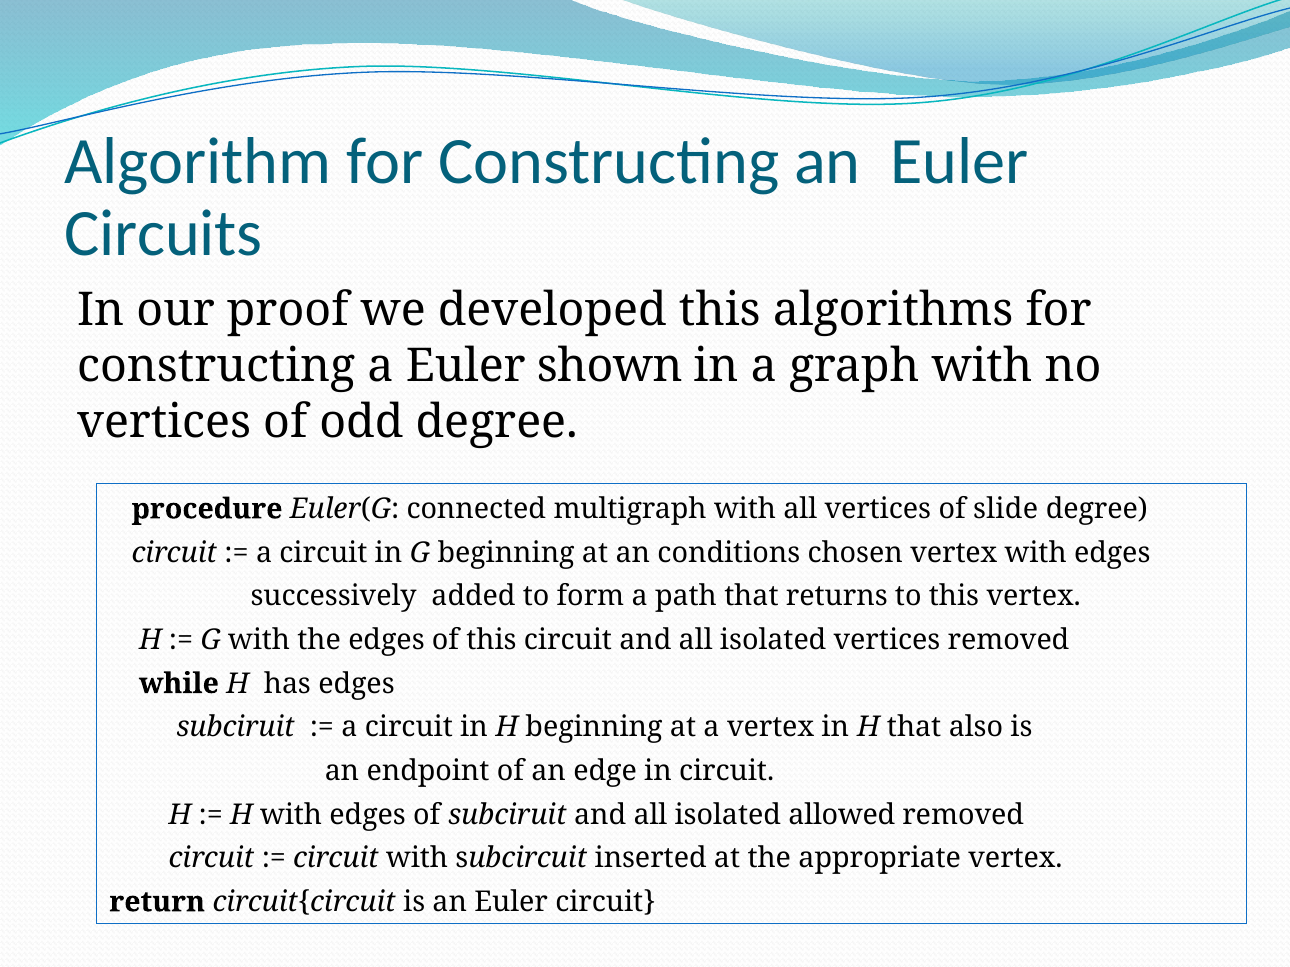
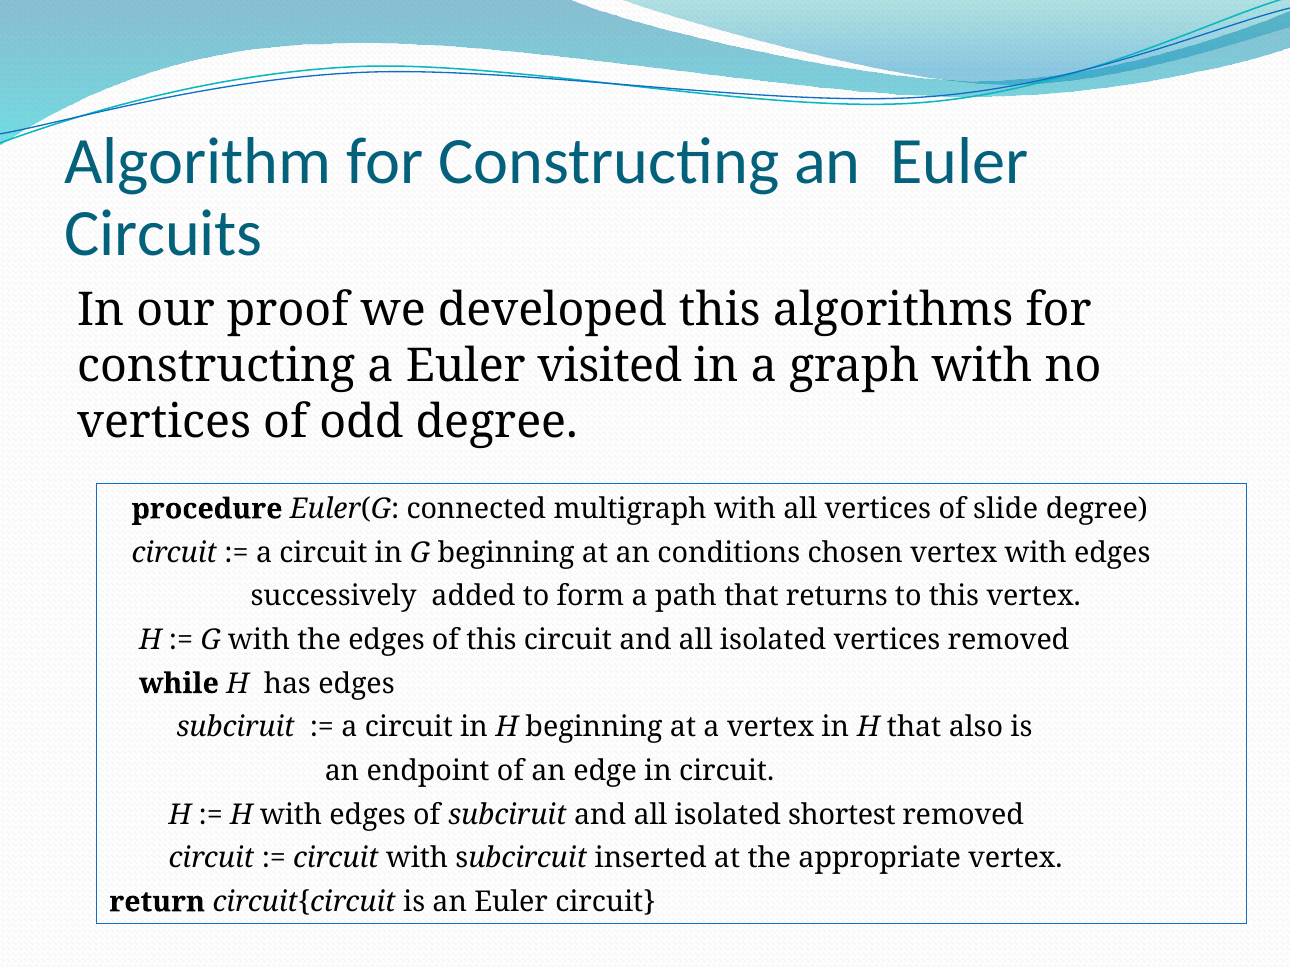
shown: shown -> visited (610, 366)
allowed: allowed -> shortest (842, 815)
